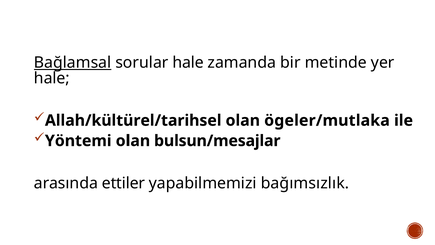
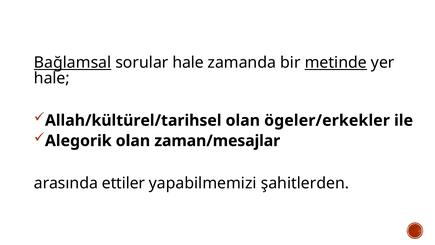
metinde underline: none -> present (336, 63)
ögeler/mutlaka: ögeler/mutlaka -> ögeler/erkekler (327, 120)
Yöntemi: Yöntemi -> Alegorik (78, 141)
bulsun/mesajlar: bulsun/mesajlar -> zaman/mesajlar (217, 141)
bağımsızlık: bağımsızlık -> şahitlerden (305, 183)
